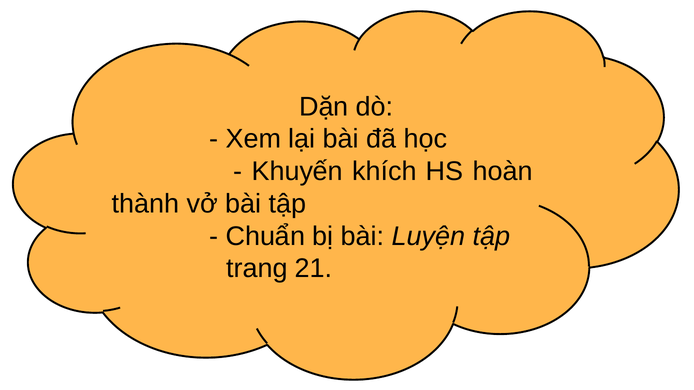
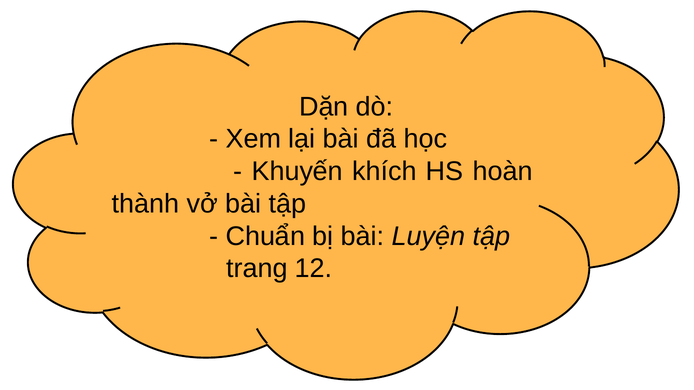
21: 21 -> 12 (314, 269)
